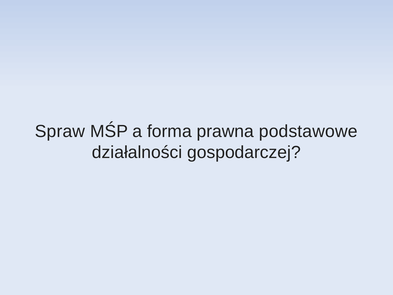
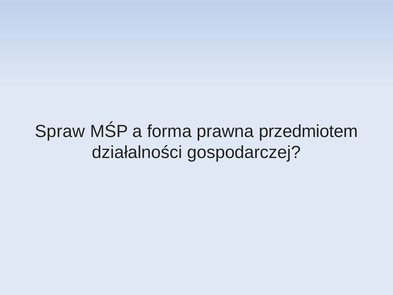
podstawowe: podstawowe -> przedmiotem (308, 131)
